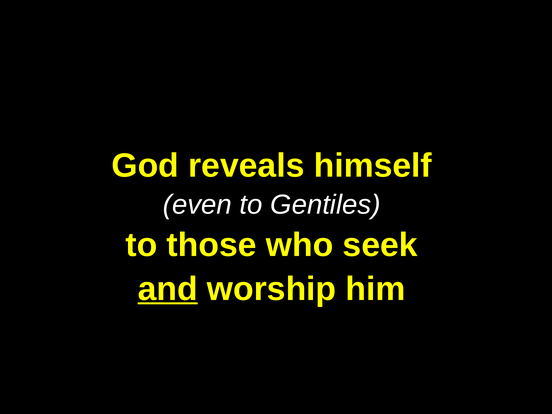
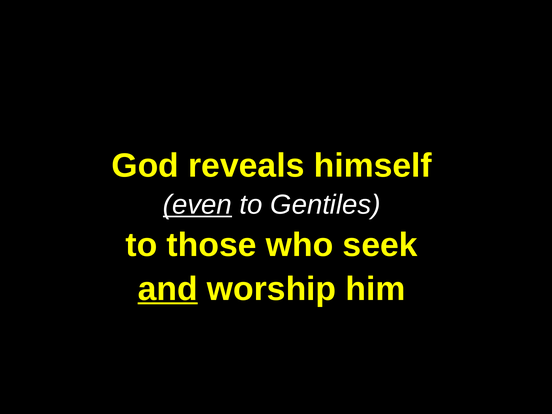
even underline: none -> present (197, 205)
